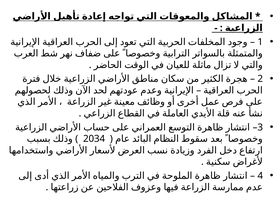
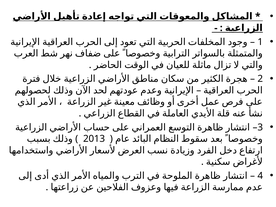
2034: 2034 -> 2013 (94, 139)
